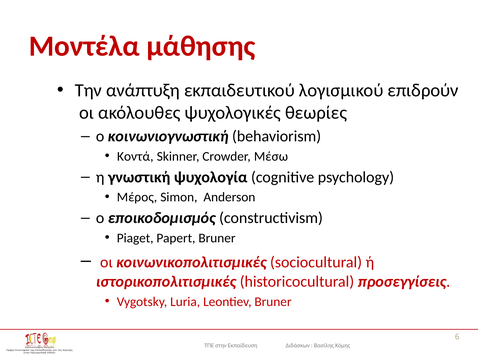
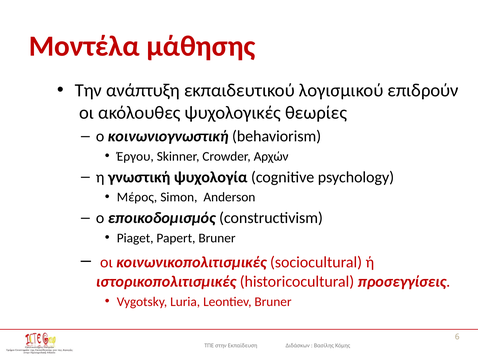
Κοντά: Κοντά -> Έργου (135, 157)
Μέσω: Μέσω -> Αρχών (271, 157)
